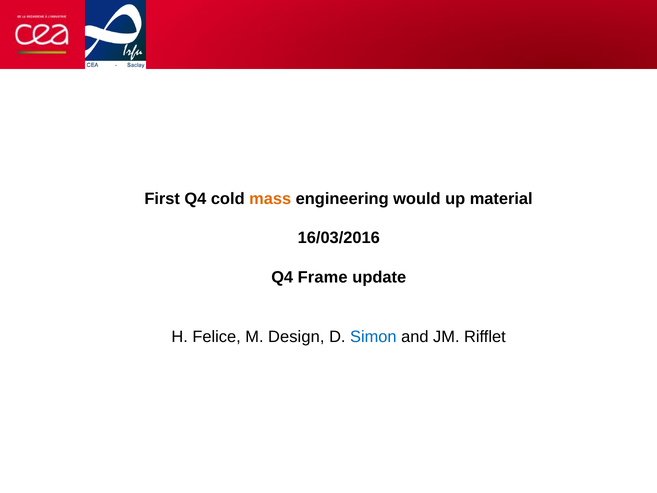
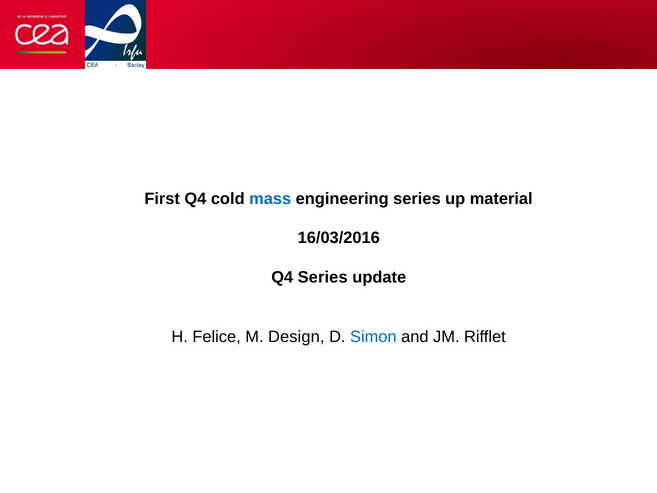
mass colour: orange -> blue (270, 199)
engineering would: would -> series (417, 199)
Q4 Frame: Frame -> Series (323, 277)
